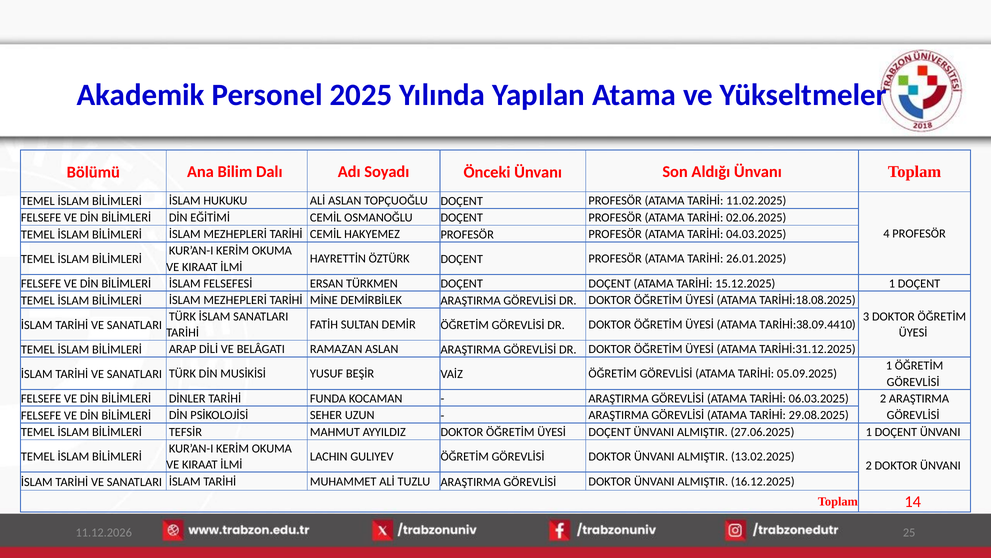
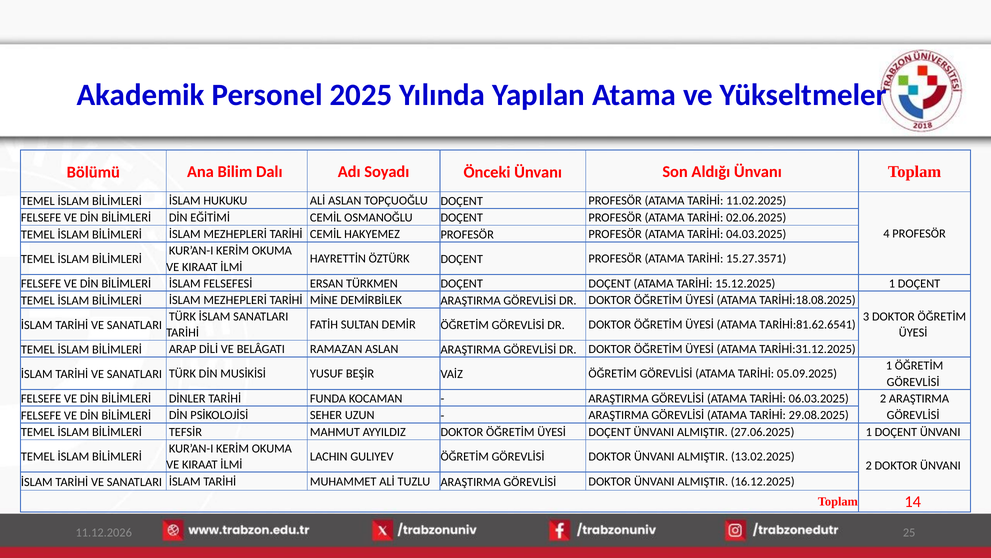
26.01.2025: 26.01.2025 -> 15.27.3571 (756, 259)
TARİHİ:38.09.4410: TARİHİ:38.09.4410 -> TARİHİ:81.62.6541 (808, 324)
